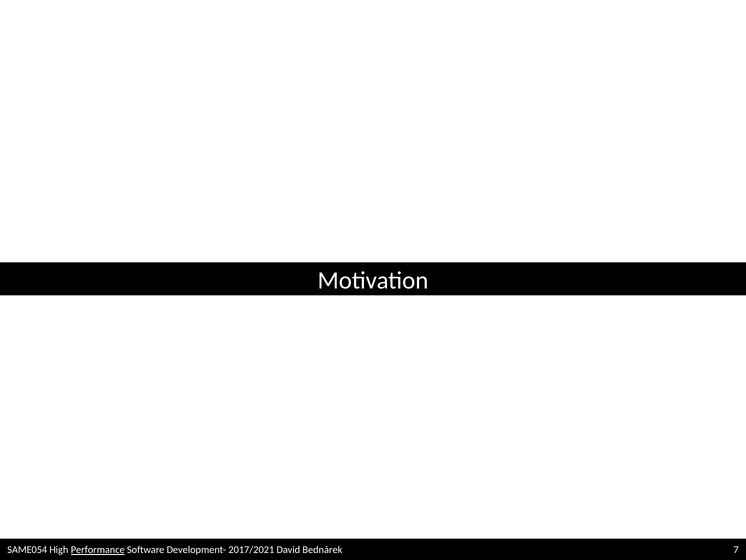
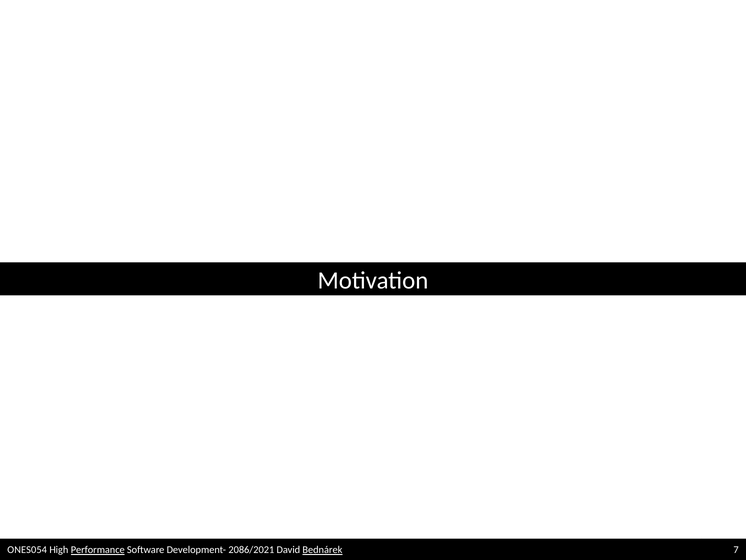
SAME054: SAME054 -> ONES054 (27, 549)
2017/2021: 2017/2021 -> 2086/2021 (251, 549)
Bednárek underline: none -> present (322, 549)
